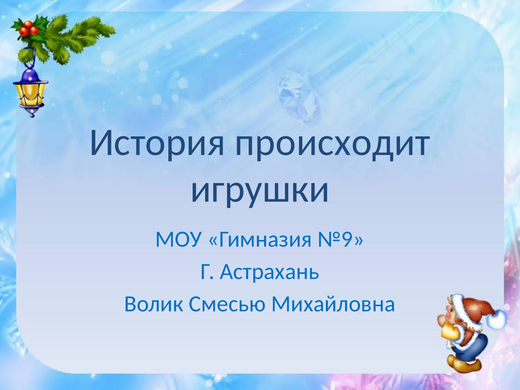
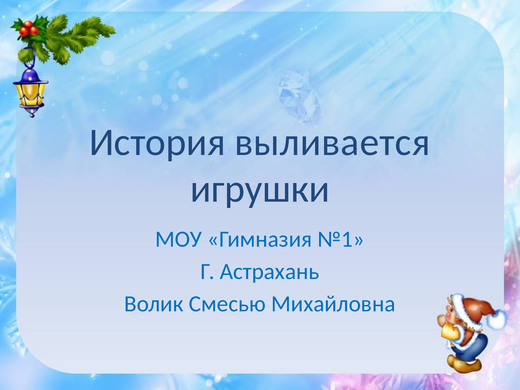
происходит: происходит -> выливается (332, 142)
№9: №9 -> №1 (341, 239)
